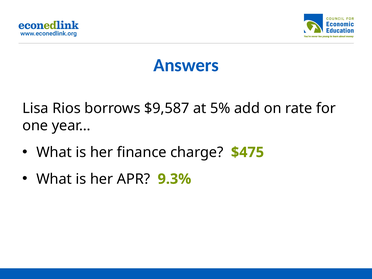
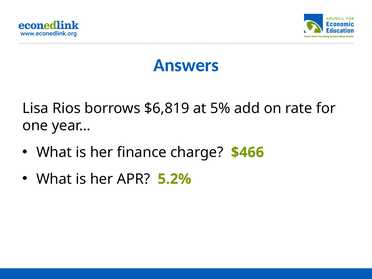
$9,587: $9,587 -> $6,819 (167, 108)
$475: $475 -> $466 (247, 152)
9.3%: 9.3% -> 5.2% (174, 179)
